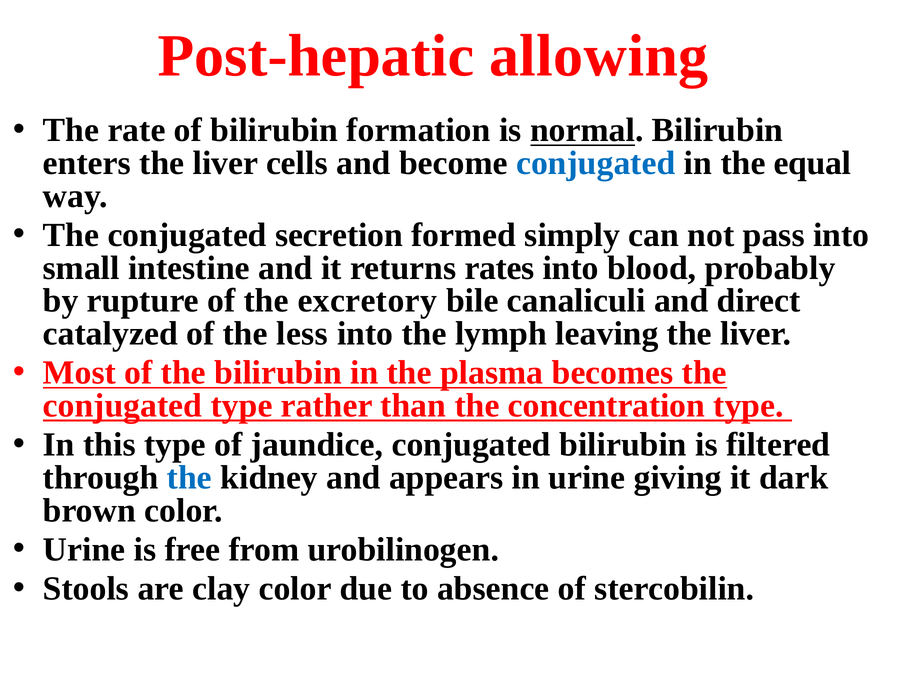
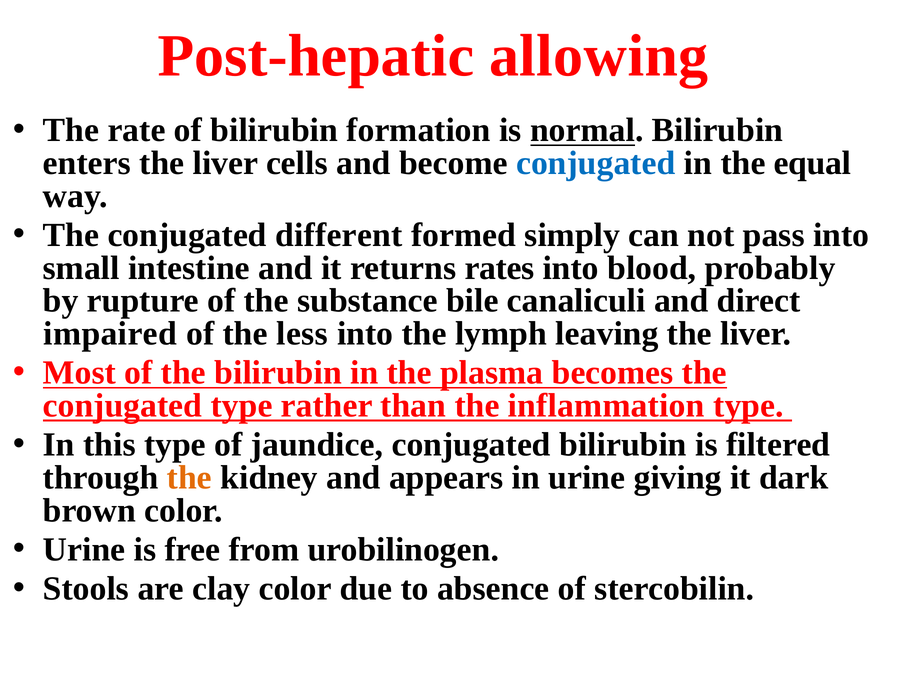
secretion: secretion -> different (339, 235)
excretory: excretory -> substance (367, 301)
catalyzed: catalyzed -> impaired (110, 334)
concentration: concentration -> inflammation (606, 406)
the colour: blue -> orange (189, 478)
